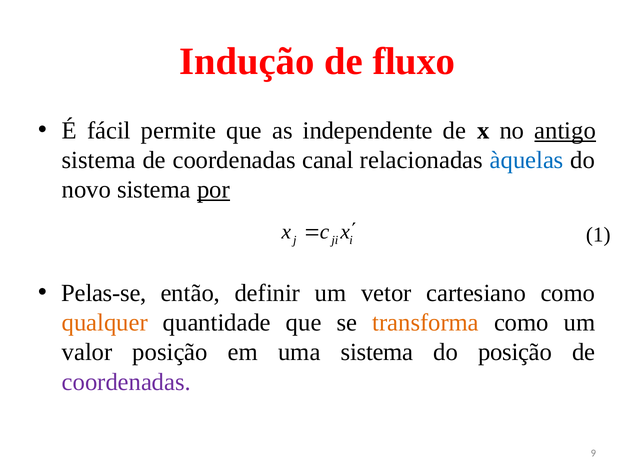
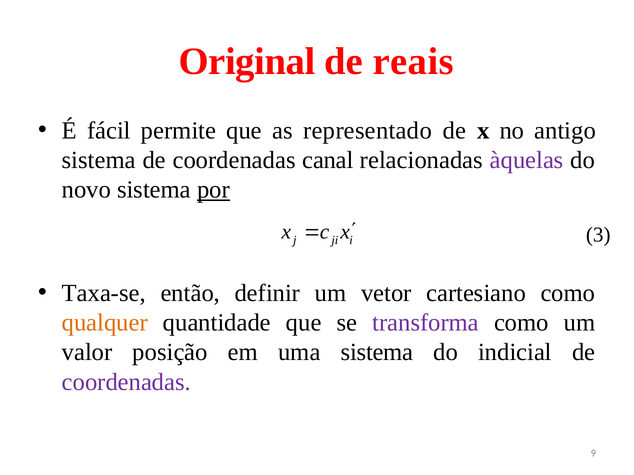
Indução: Indução -> Original (247, 61)
fluxo: fluxo -> reais (413, 61)
independente: independente -> representado (368, 131)
antigo underline: present -> none (565, 131)
àquelas colour: blue -> purple (527, 160)
1: 1 -> 3 (598, 235)
Pelas-se: Pelas-se -> Taxa-se (104, 293)
transforma colour: orange -> purple (426, 323)
do posição: posição -> indicial (515, 353)
